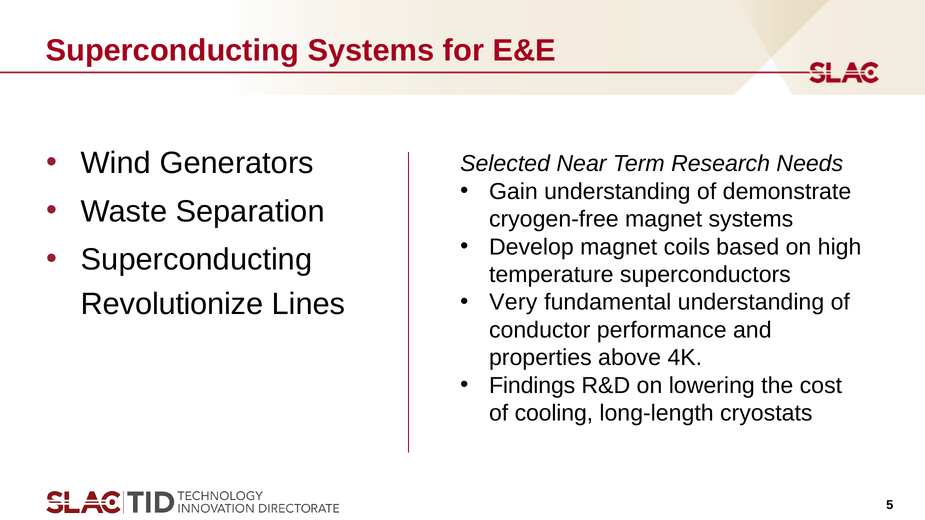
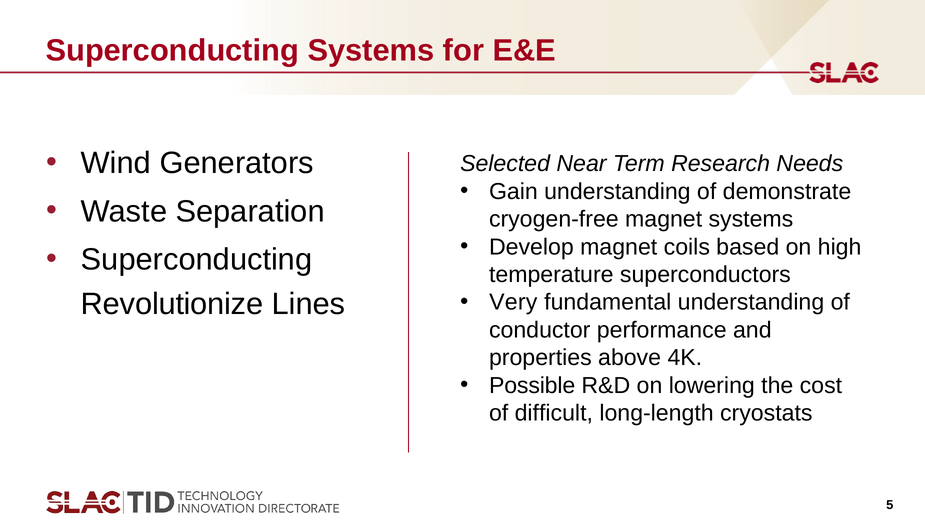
Findings: Findings -> Possible (532, 386)
cooling: cooling -> difficult (554, 414)
